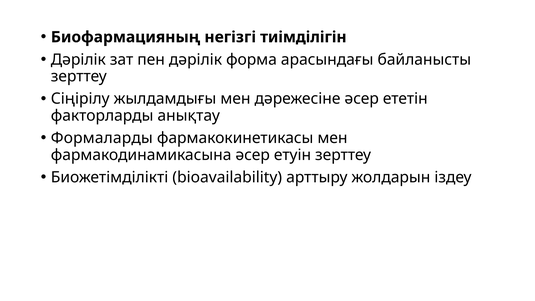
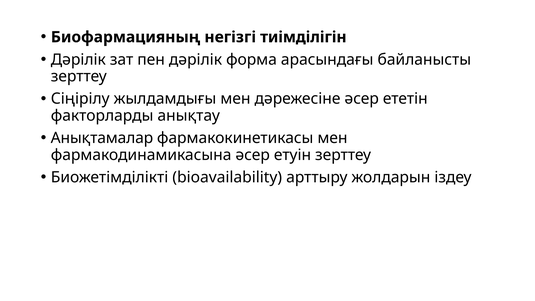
Формаларды: Формаларды -> Анықтамалар (102, 138)
